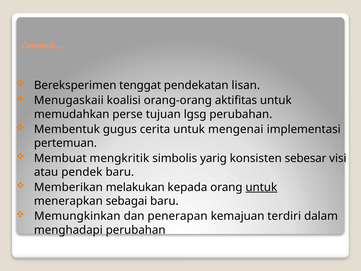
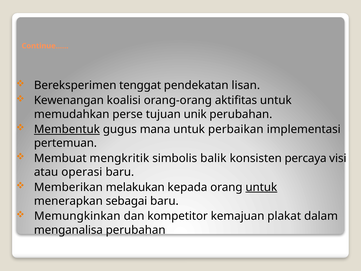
Menugaskaii: Menugaskaii -> Kewenangan (69, 100)
lgsg: lgsg -> unik (195, 114)
Membentuk underline: none -> present (67, 129)
cerita: cerita -> mana (155, 129)
mengenai: mengenai -> perbaikan (236, 129)
yarig: yarig -> balik (213, 158)
sebesar: sebesar -> percaya (306, 158)
pendek: pendek -> operasi (82, 172)
penerapan: penerapan -> kompetitor (178, 216)
terdiri: terdiri -> plakat (284, 216)
menghadapi: menghadapi -> menganalisa (68, 230)
